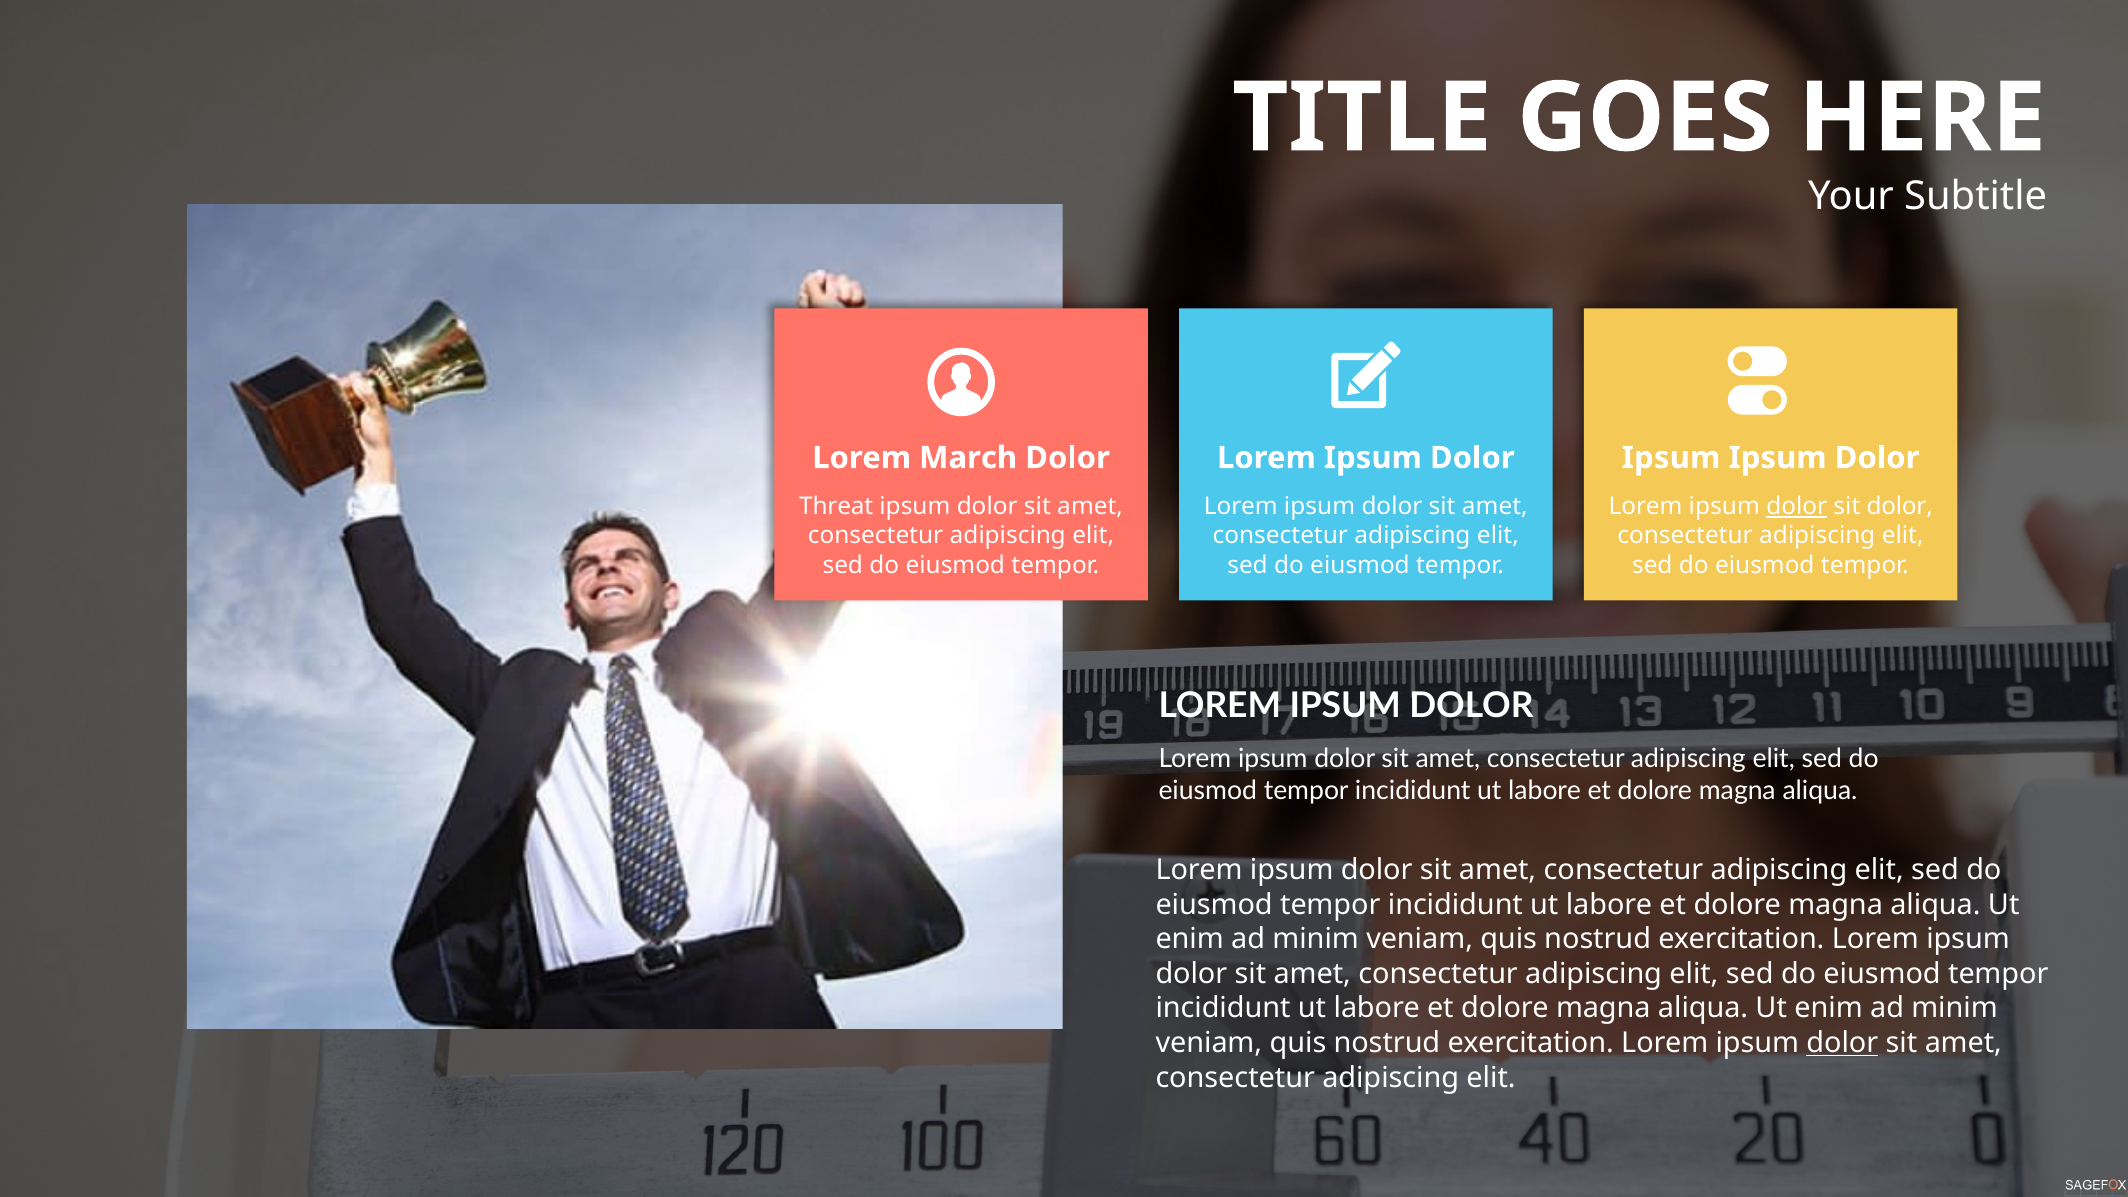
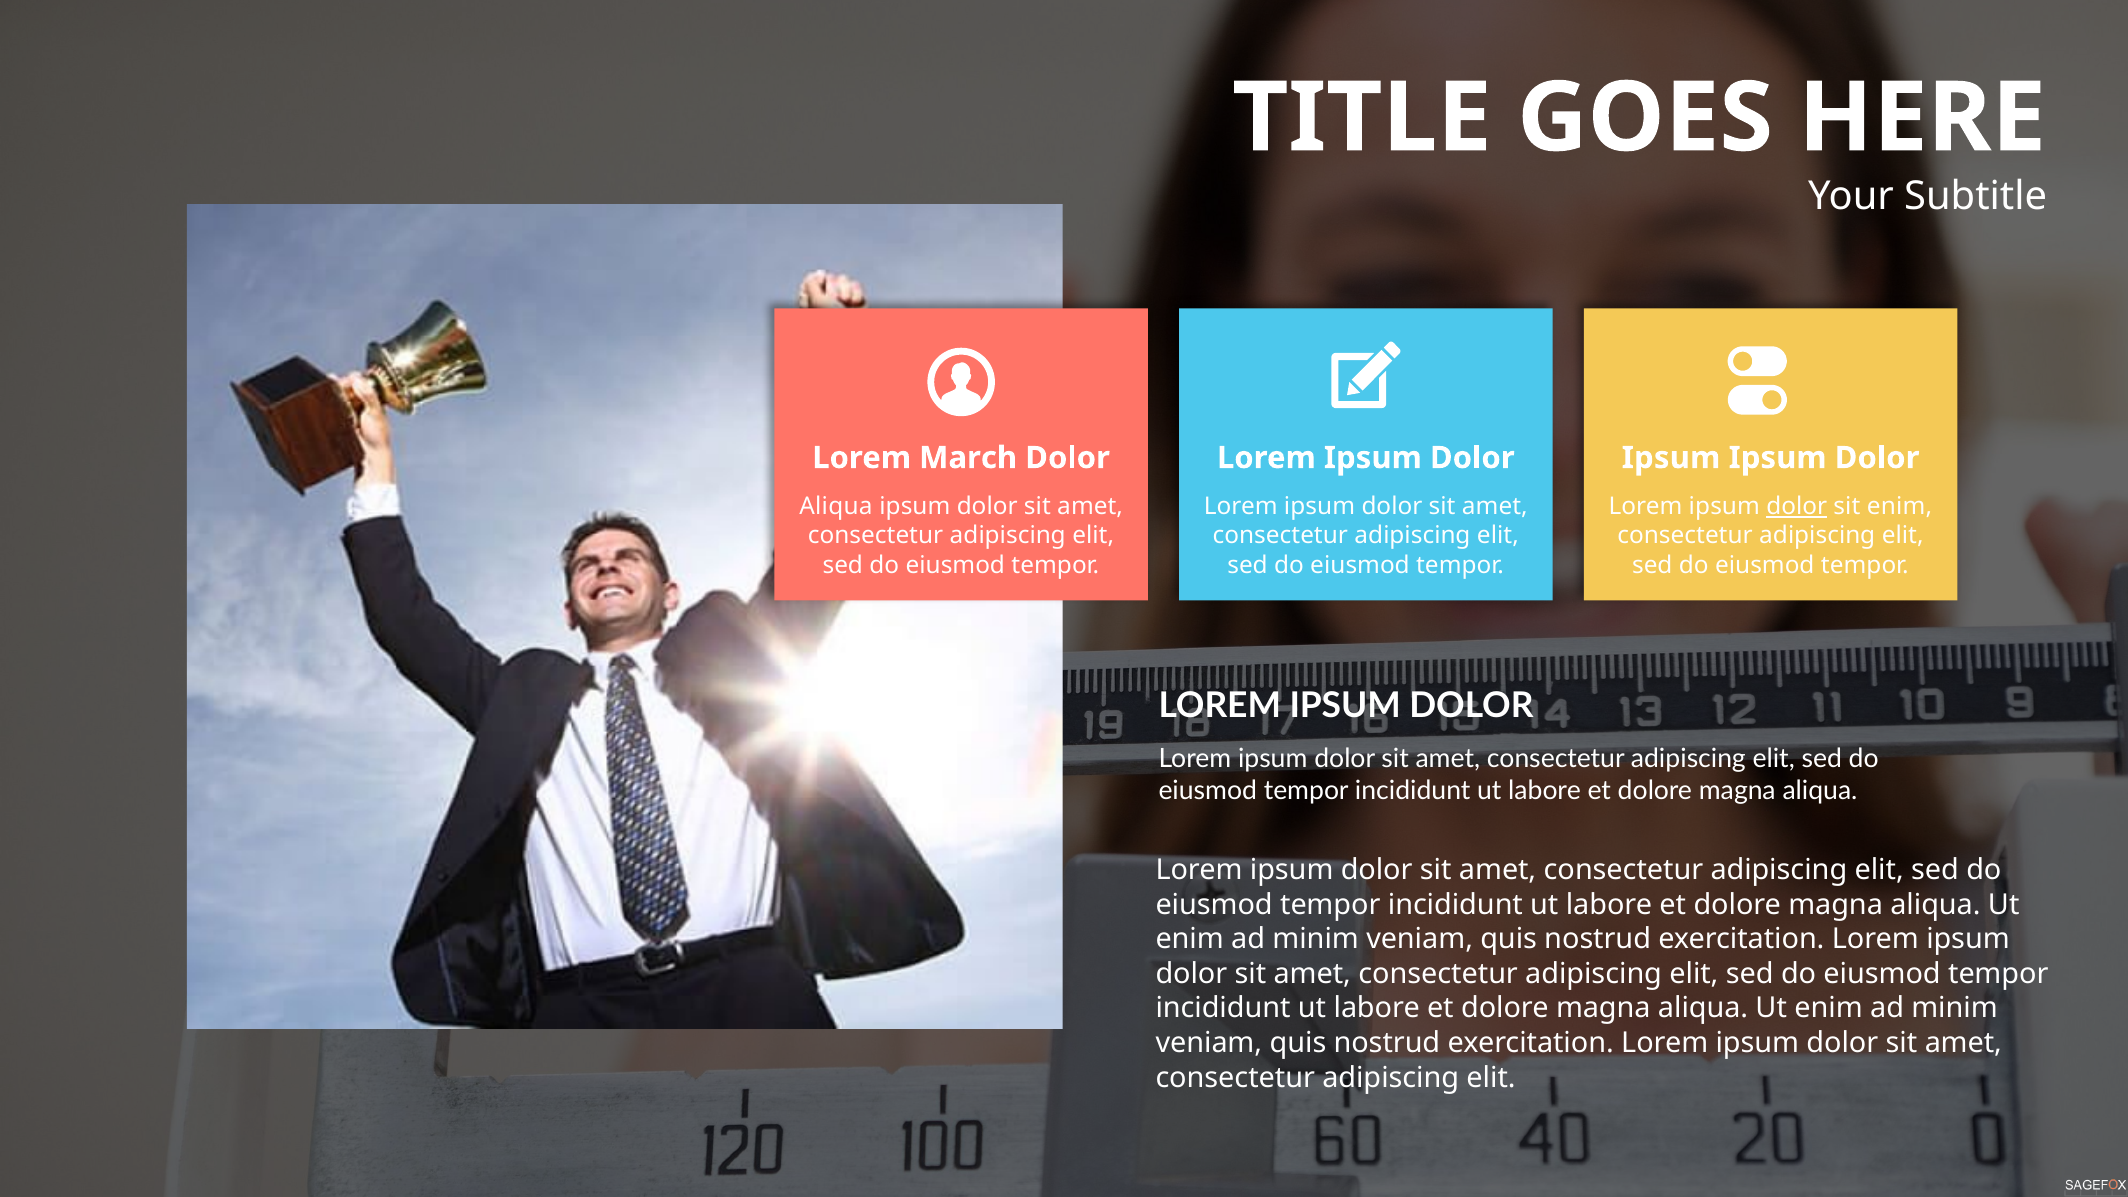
Threat: Threat -> Aliqua (836, 507)
sit dolor: dolor -> enim (1899, 507)
dolor underline: present -> none (1842, 1043)
